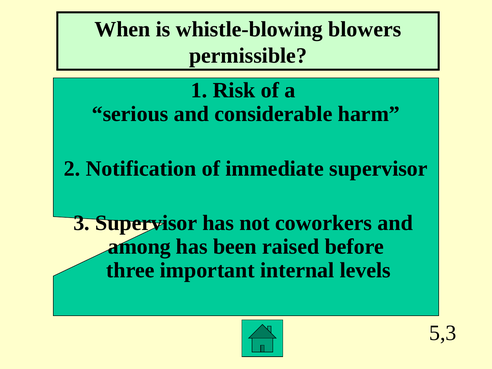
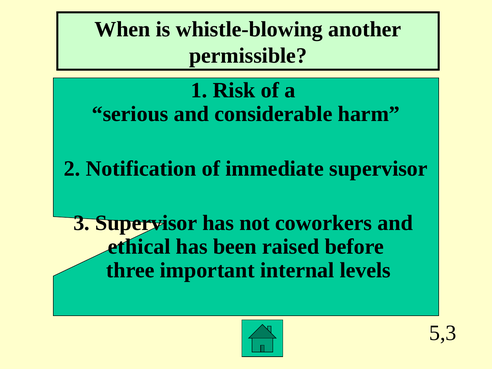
blowers: blowers -> another (365, 29)
among: among -> ethical (139, 247)
